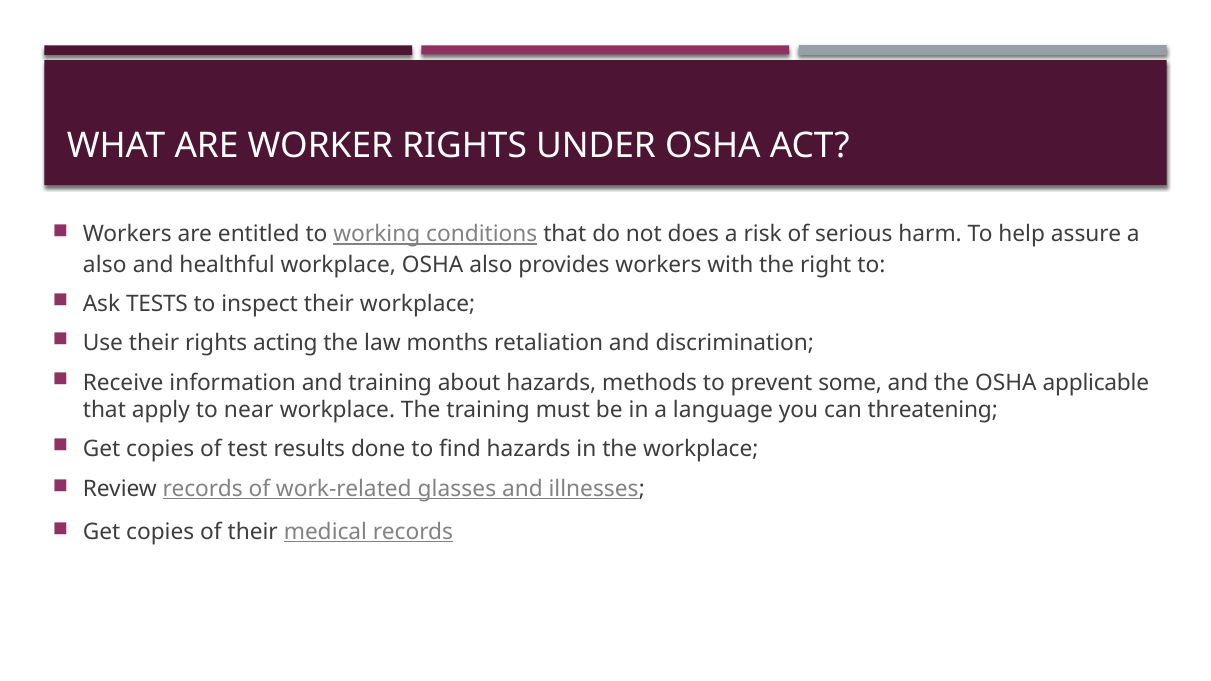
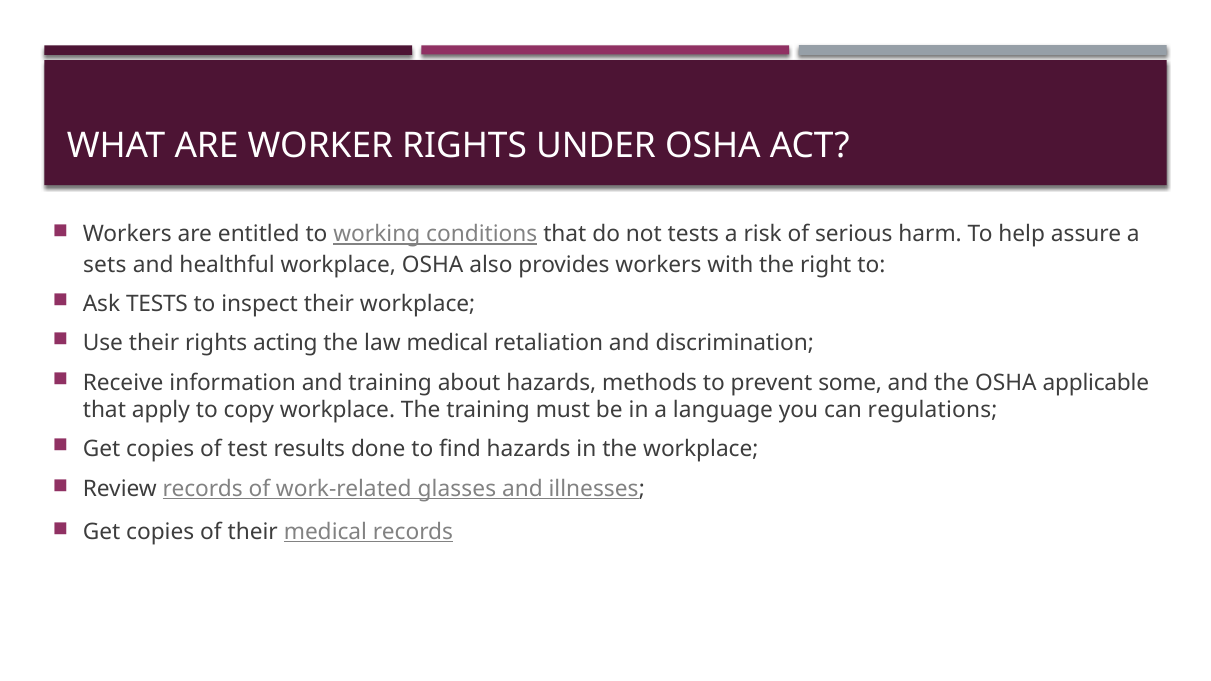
not does: does -> tests (693, 234)
also: also -> sets (105, 265)
law months: months -> medical (448, 343)
near: near -> copy (249, 410)
threatening: threatening -> regulations (933, 410)
